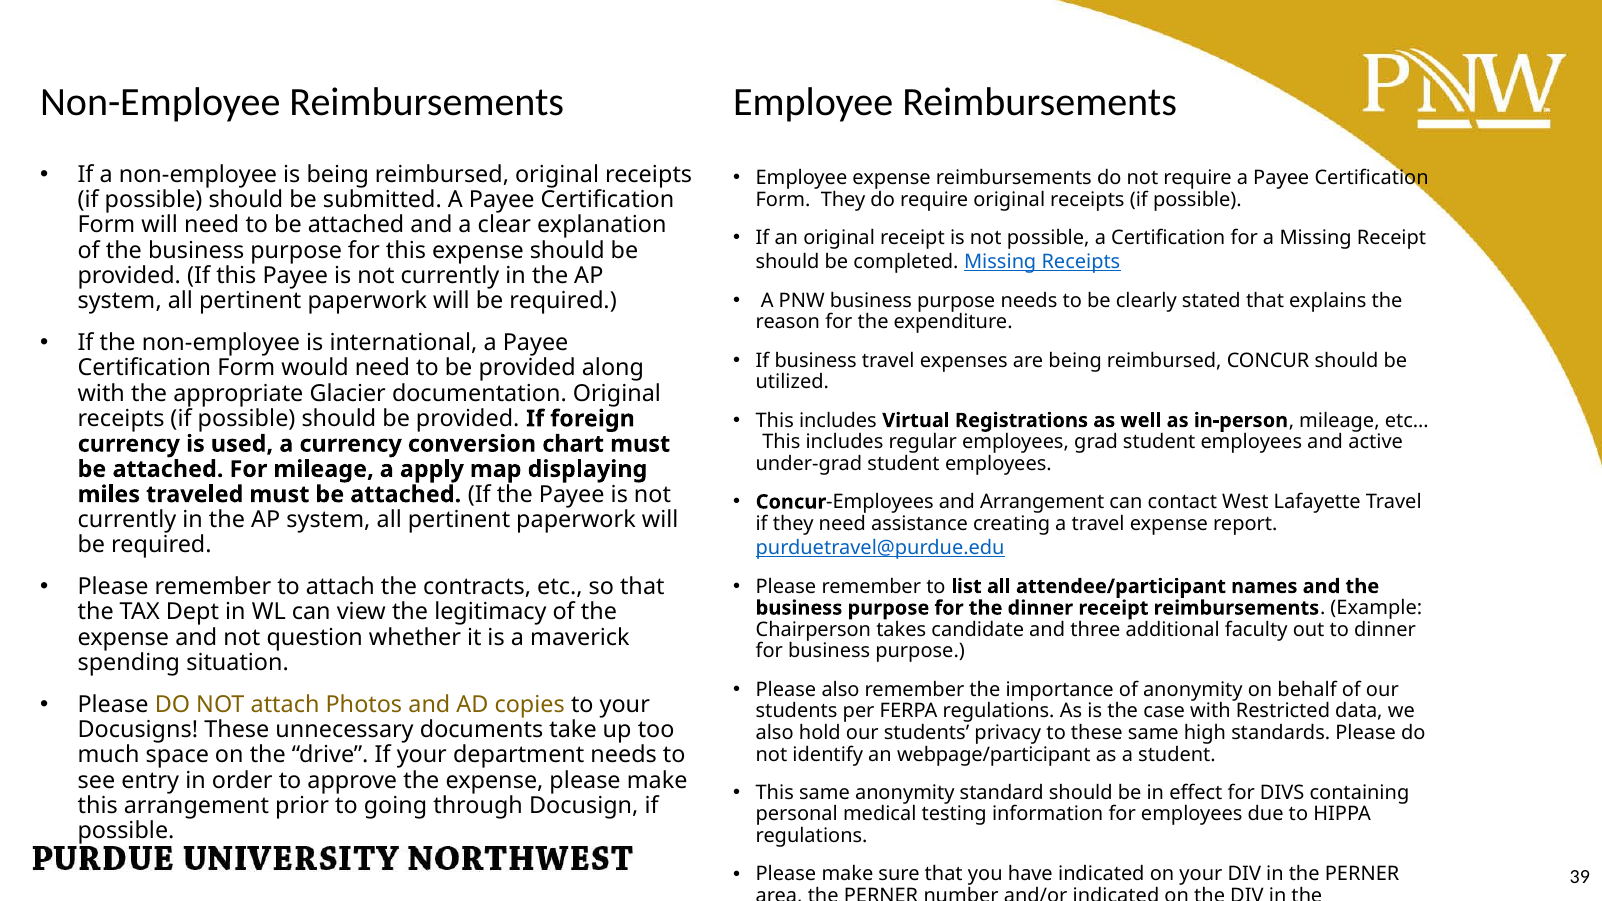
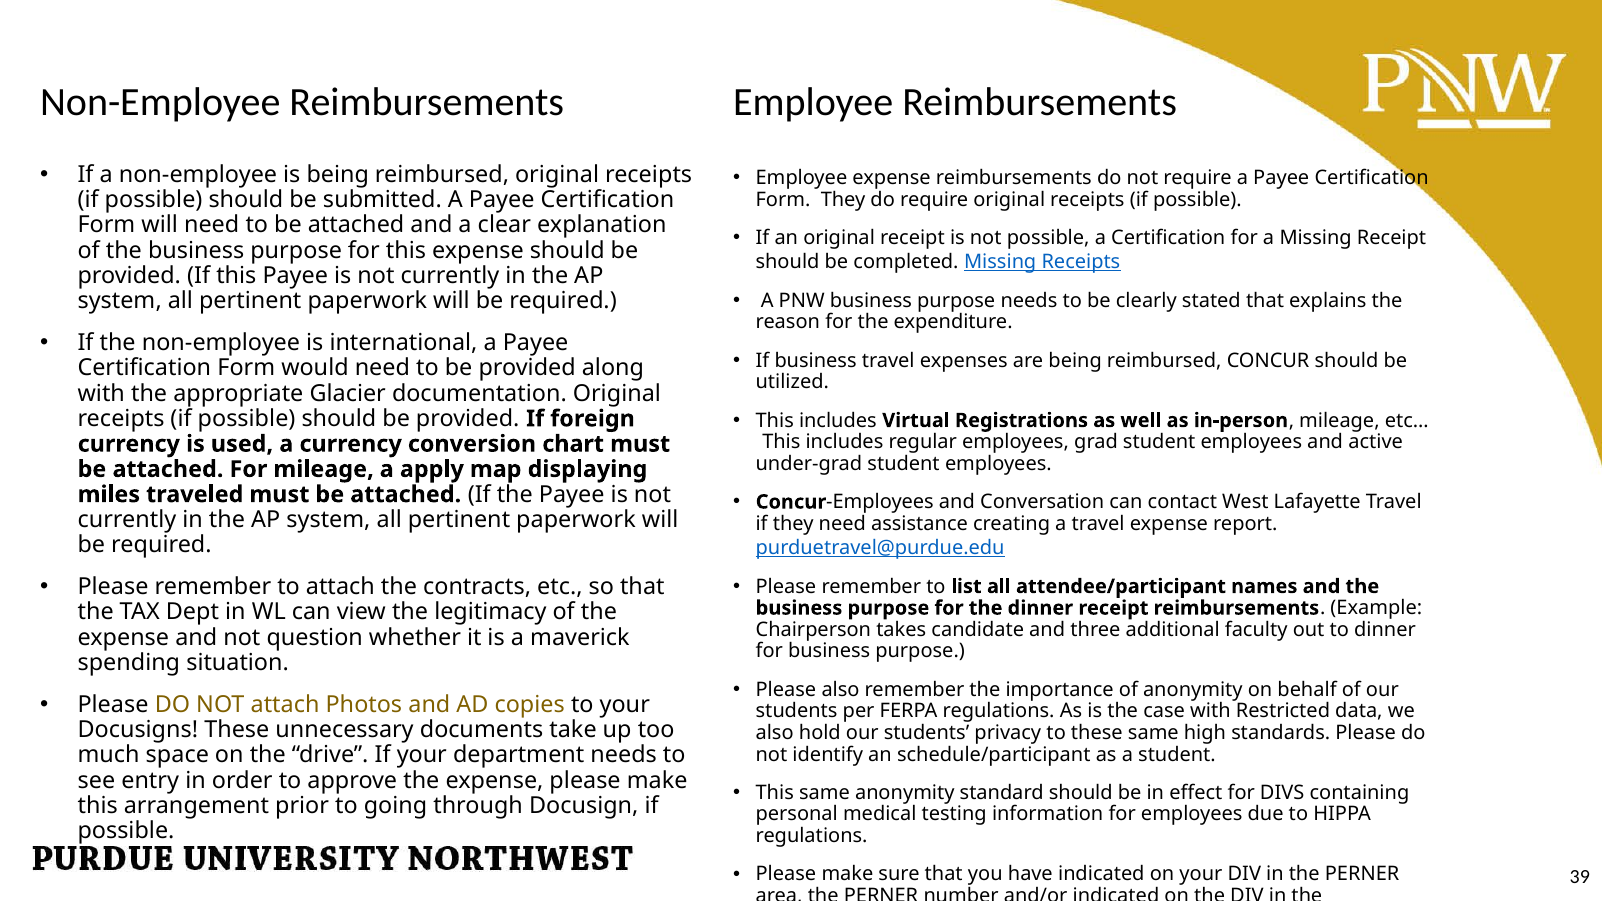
and Arrangement: Arrangement -> Conversation (1042, 502)
webpage/participant: webpage/participant -> schedule/participant (994, 754)
